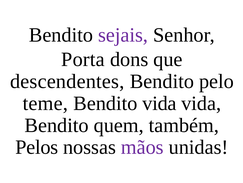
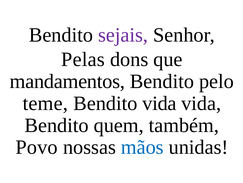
Porta: Porta -> Pelas (83, 59)
descendentes: descendentes -> mandamentos (67, 81)
Pelos: Pelos -> Povo (37, 147)
mãos colour: purple -> blue (142, 147)
